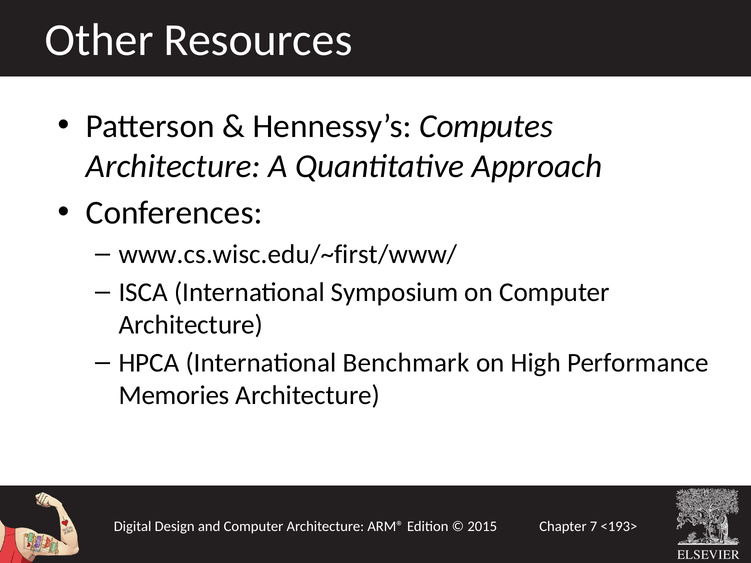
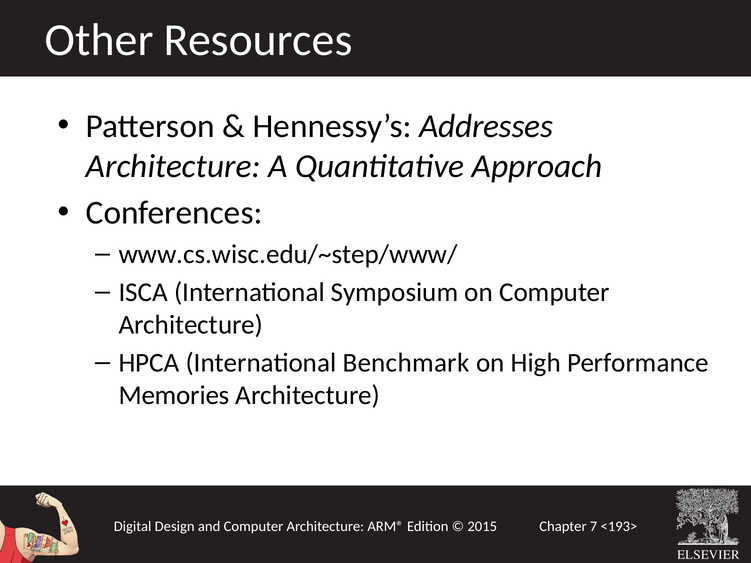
Computes: Computes -> Addresses (486, 126)
www.cs.wisc.edu/~first/www/: www.cs.wisc.edu/~first/www/ -> www.cs.wisc.edu/~step/www/ (288, 254)
